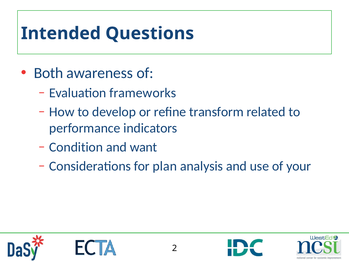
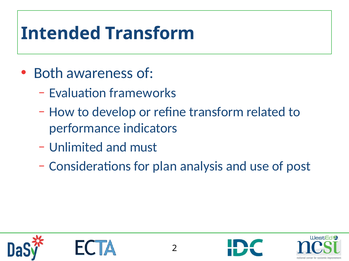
Intended Questions: Questions -> Transform (150, 34)
Condition: Condition -> Unlimited (76, 148)
want: want -> must (143, 148)
your: your -> post (299, 167)
